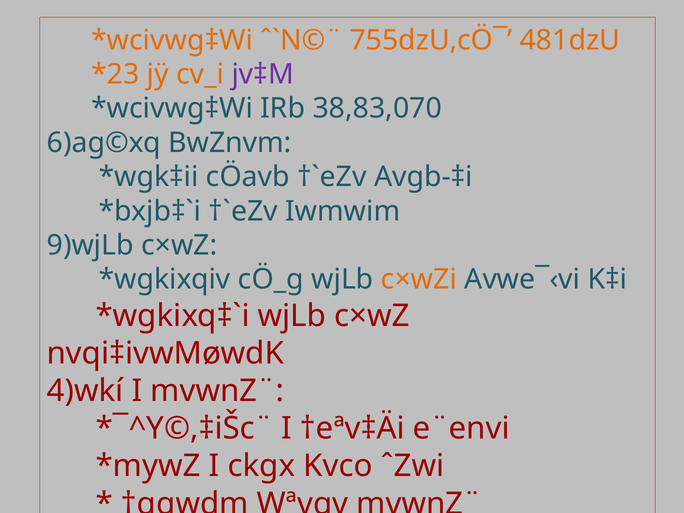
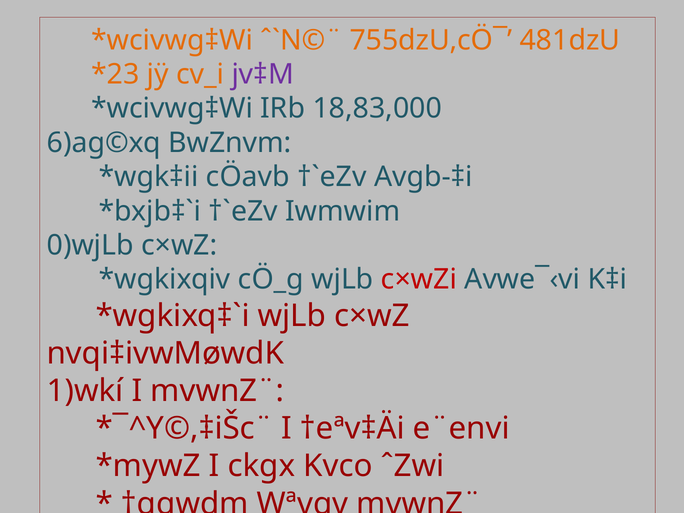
38,83,070: 38,83,070 -> 18,83,000 (377, 109)
9)wjLb: 9)wjLb -> 0)wjLb (90, 245)
c×wZi colour: orange -> red (419, 280)
4)wkí: 4)wkí -> 1)wkí (85, 391)
